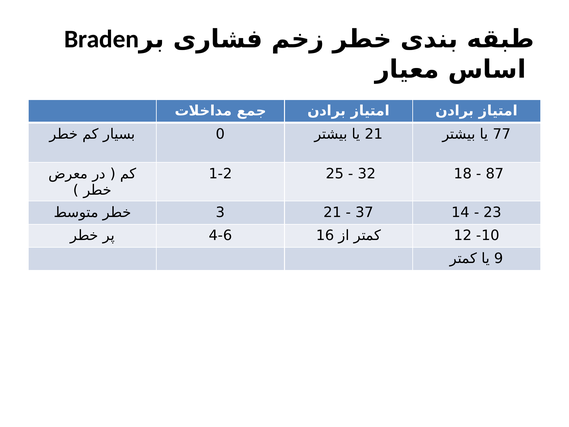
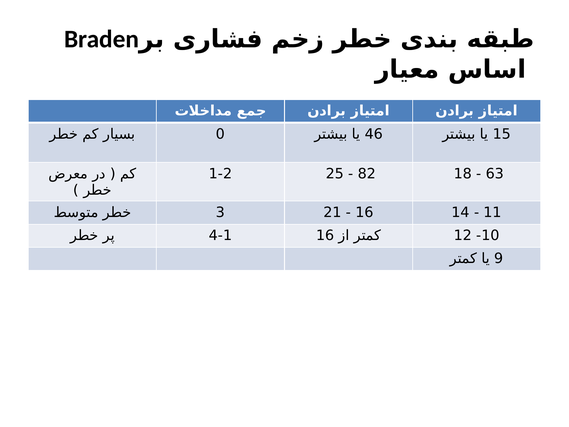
0 21: 21 -> 46 (374, 134)
77: 77 -> 15 (502, 134)
32: 32 -> 82 (367, 174)
87: 87 -> 63 (495, 174)
3 37: 37 -> 16 (365, 212)
23: 23 -> 11 (493, 212)
4-6: 4-6 -> 4-1 (221, 235)
